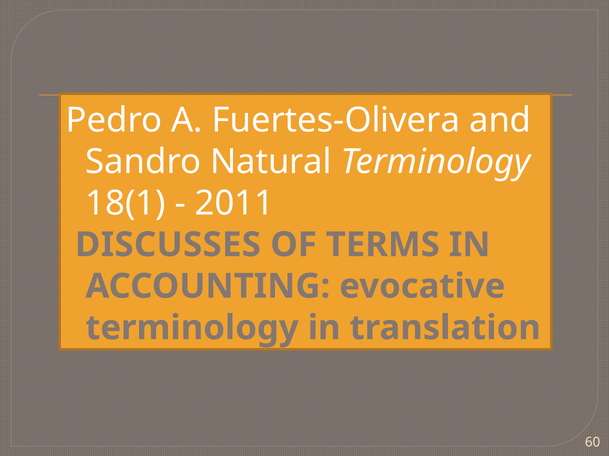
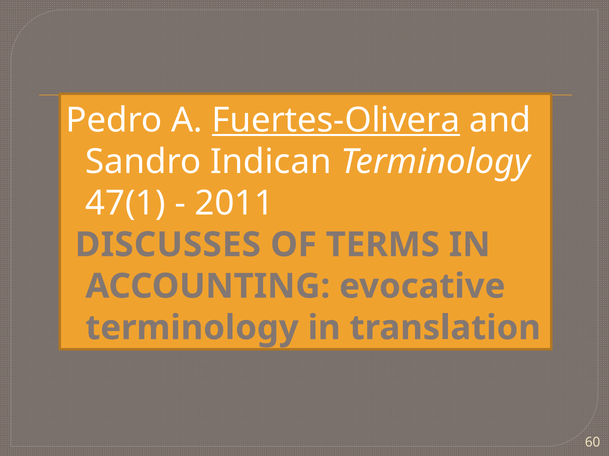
Fuertes-Olivera underline: none -> present (336, 120)
Natural: Natural -> Indican (271, 162)
18(1: 18(1 -> 47(1 (125, 204)
